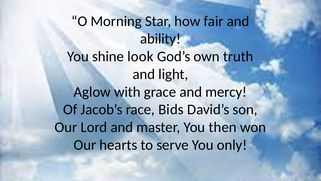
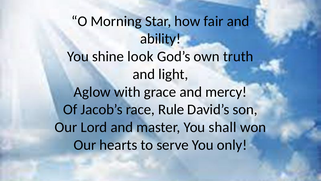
Bids: Bids -> Rule (171, 109)
then: then -> shall (223, 127)
